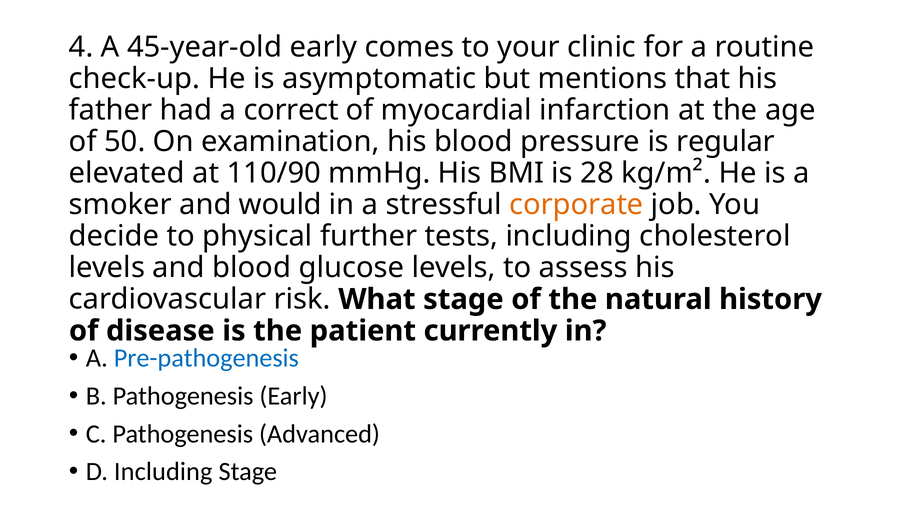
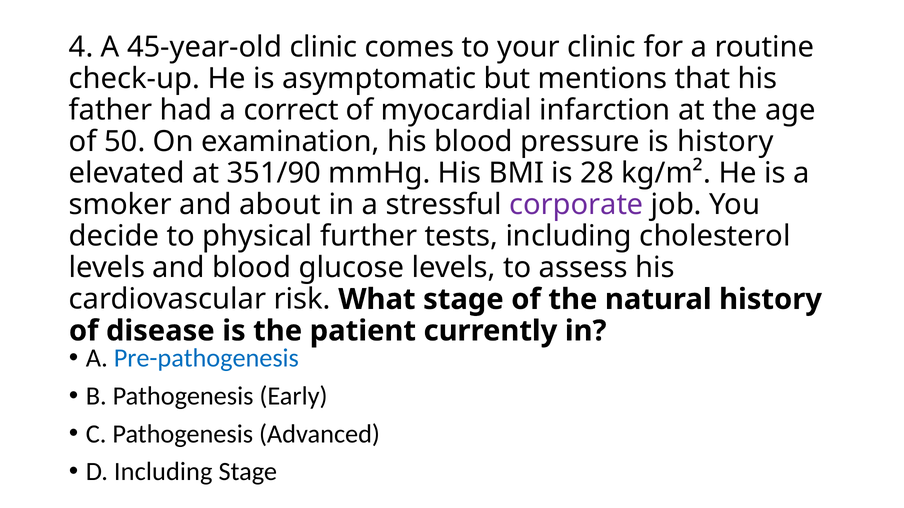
45-year-old early: early -> clinic (323, 47)
is regular: regular -> history (725, 142)
110/90: 110/90 -> 351/90 (274, 173)
would: would -> about (280, 205)
corporate colour: orange -> purple (576, 205)
